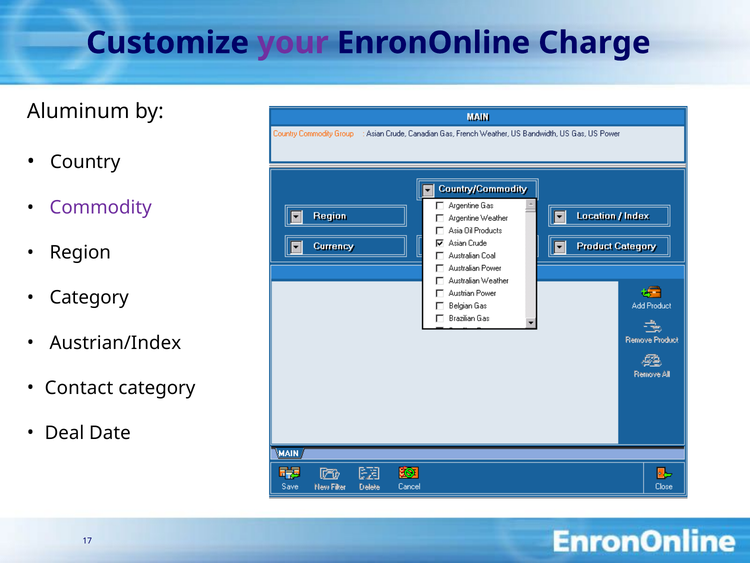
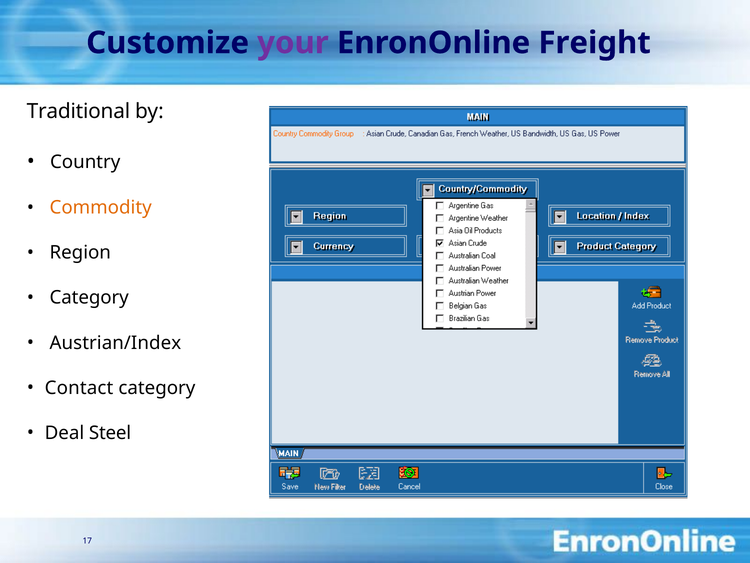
Charge: Charge -> Freight (595, 43)
Aluminum: Aluminum -> Traditional (78, 111)
Commodity colour: purple -> orange (101, 208)
Date: Date -> Steel (110, 433)
